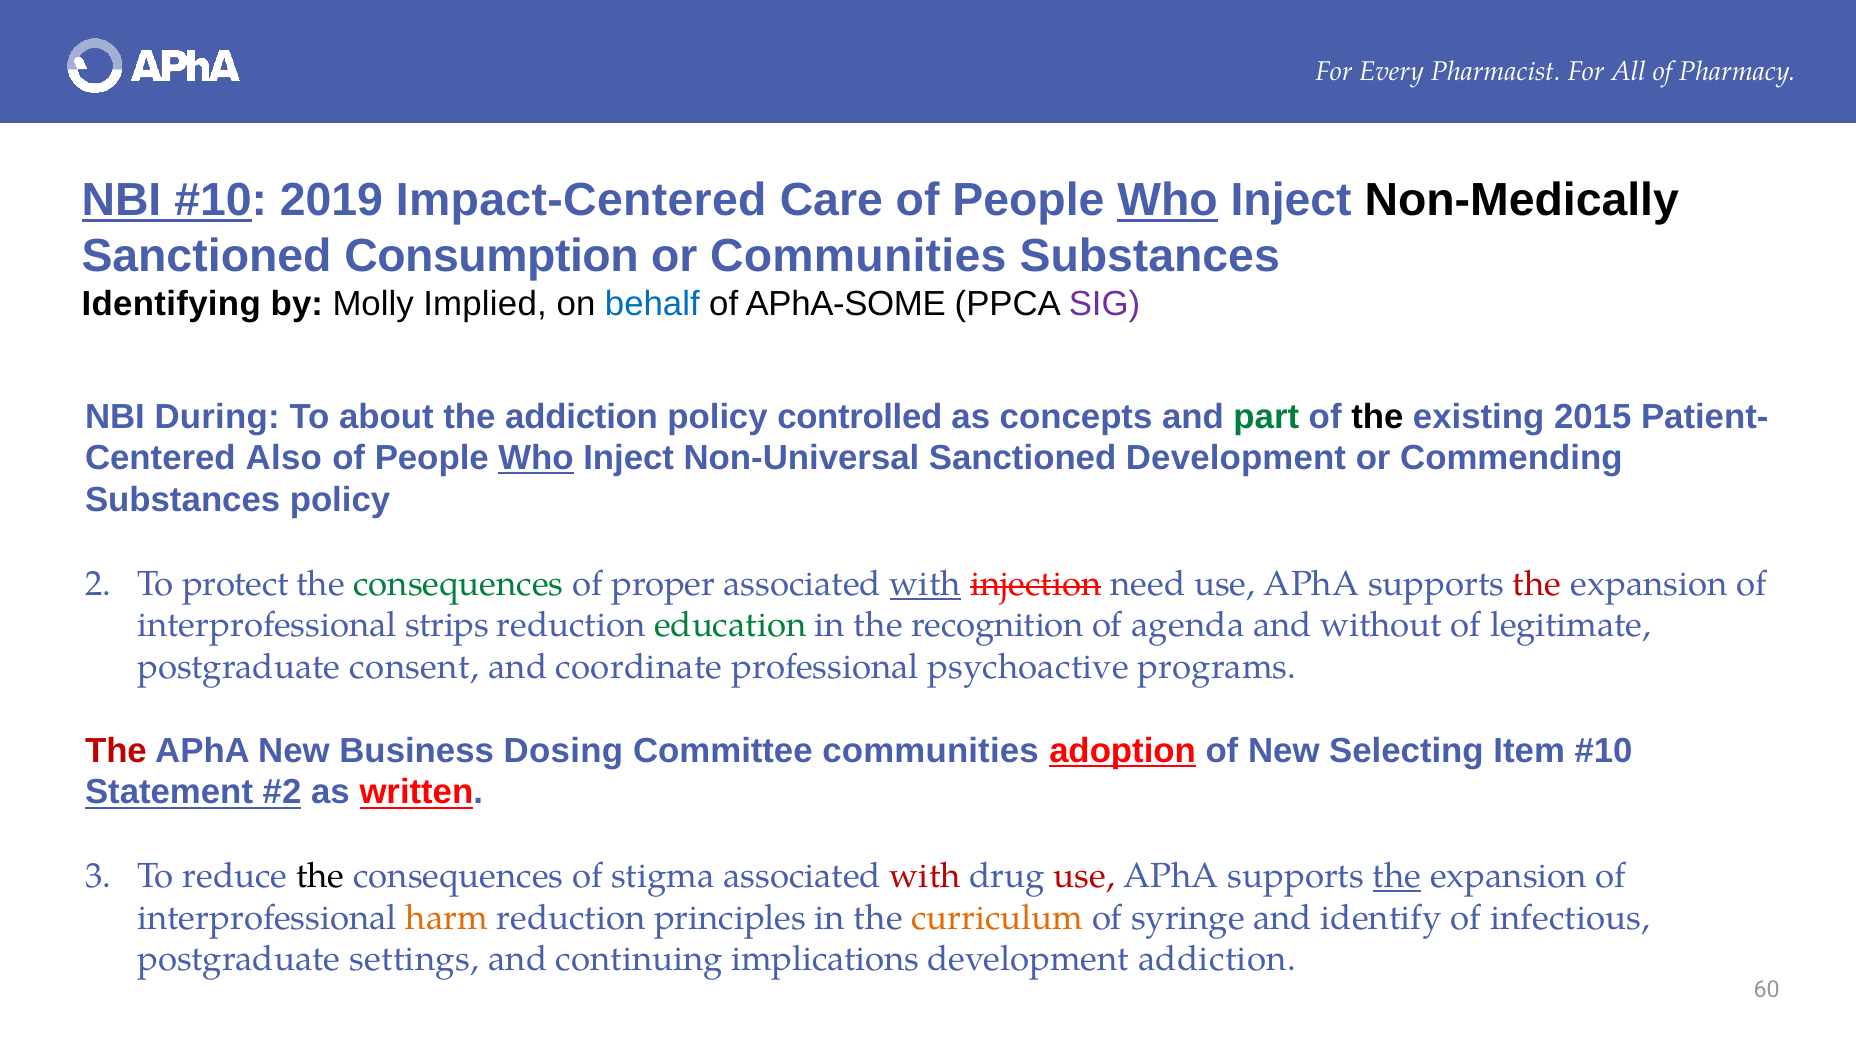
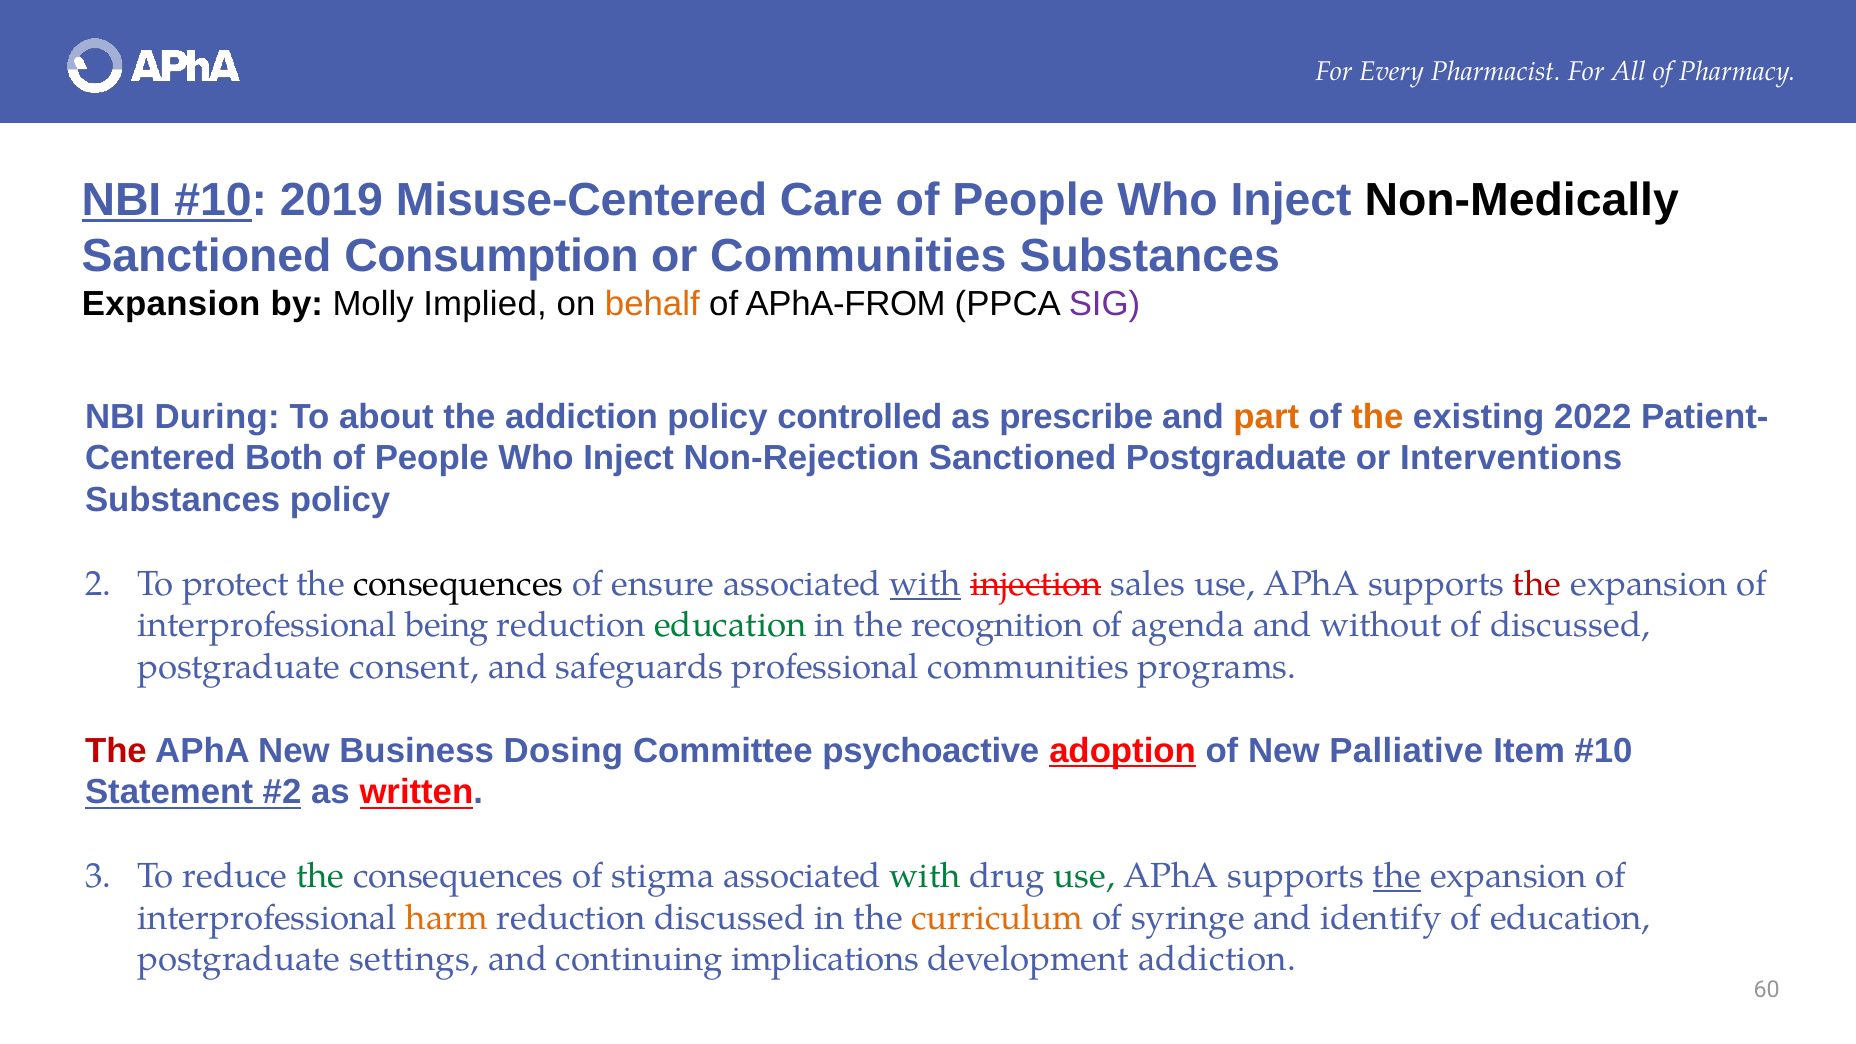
Impact-Centered: Impact-Centered -> Misuse-Centered (581, 200)
Who underline: present -> none (1168, 200)
Identifying: Identifying -> Expansion (171, 304)
behalf colour: blue -> orange (652, 304)
APhA-SOME: APhA-SOME -> APhA-FROM (846, 304)
concepts: concepts -> prescribe (1076, 417)
part colour: green -> orange (1266, 417)
the colour: black -> orange (1377, 417)
2015: 2015 -> 2022 (1593, 417)
Also: Also -> Both (284, 458)
Who underline: present -> none (536, 458)
Non-Universal: Non-Universal -> Non-Rejection (801, 458)
Sanctioned Development: Development -> Postgraduate (1236, 458)
Commending: Commending -> Interventions (1511, 458)
consequences colour: green -> black (459, 584)
proper: proper -> ensure (663, 584)
need: need -> sales (1148, 584)
strips: strips -> being (447, 625)
of legitimate: legitimate -> discussed (1570, 625)
coordinate: coordinate -> safeguards (639, 667)
professional psychoactive: psychoactive -> communities (1028, 667)
Committee communities: communities -> psychoactive (931, 751)
Selecting: Selecting -> Palliative (1406, 751)
the colour: black -> green (320, 876)
with colour: red -> green (925, 876)
use colour: red -> green (1084, 876)
reduction principles: principles -> discussed (730, 918)
of infectious: infectious -> education (1570, 918)
